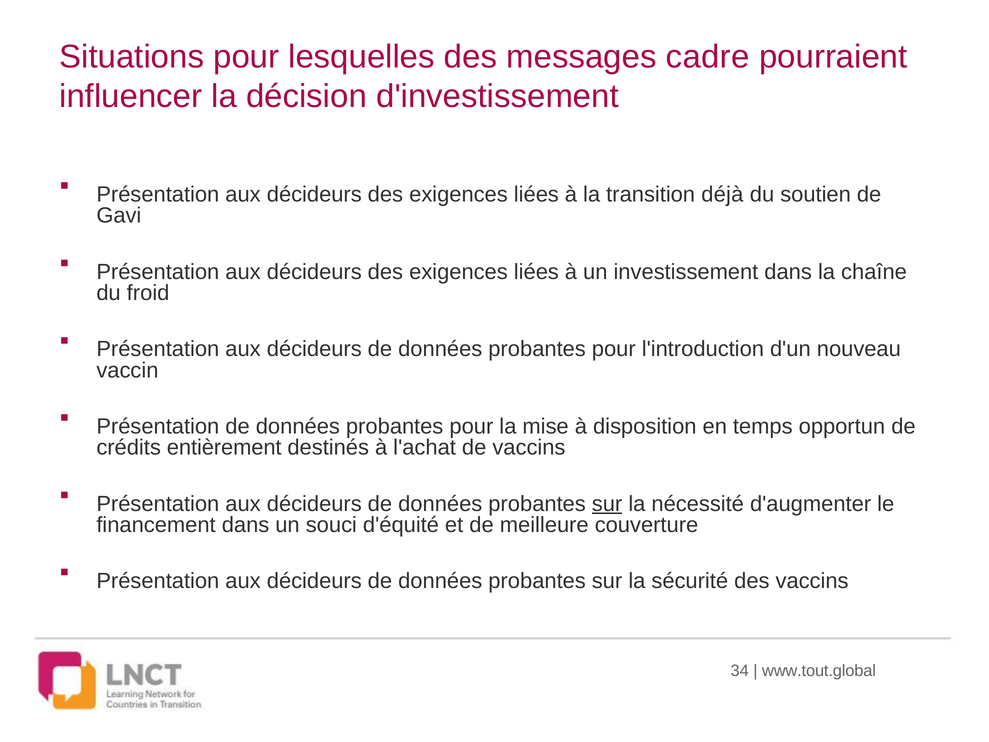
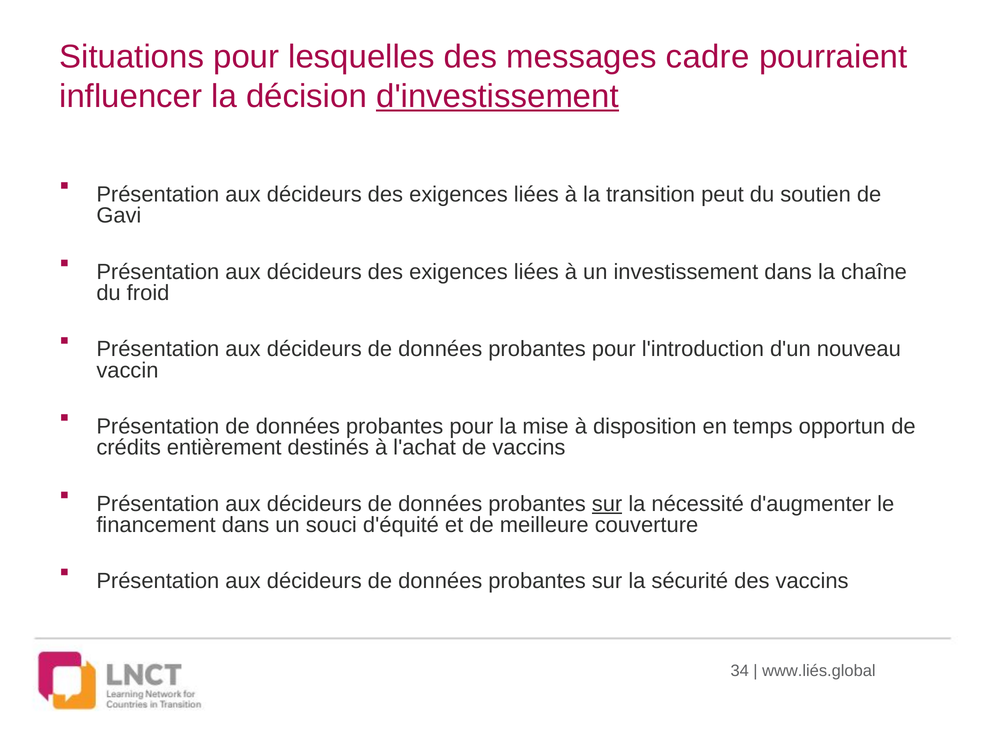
d'investissement underline: none -> present (497, 96)
déjà: déjà -> peut (722, 194)
www.tout.global: www.tout.global -> www.liés.global (819, 671)
